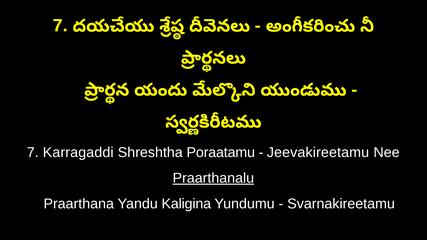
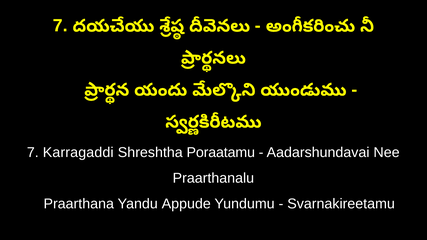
Jeevakireetamu: Jeevakireetamu -> Aadarshundavai (318, 153)
Praarthanalu underline: present -> none (213, 178)
Kaligina: Kaligina -> Appude (186, 204)
